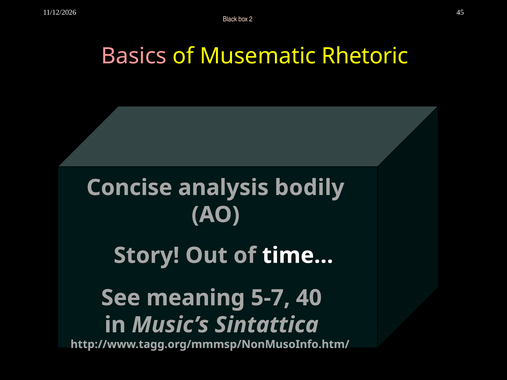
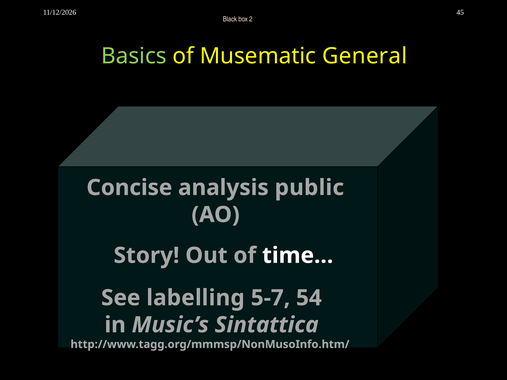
Basics colour: pink -> light green (134, 56)
Rhetoric: Rhetoric -> General (365, 56)
bodily: bodily -> public (309, 188)
meaning: meaning -> labelling (195, 298)
40: 40 -> 54 (309, 298)
